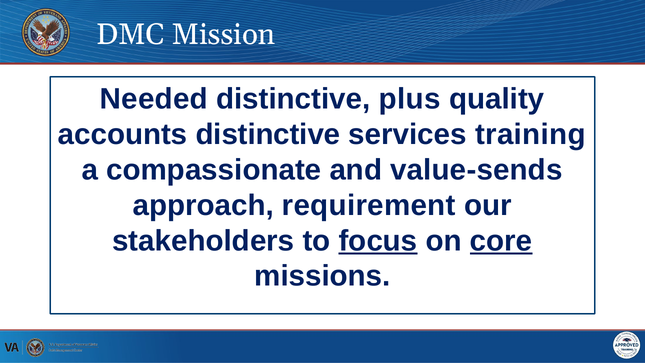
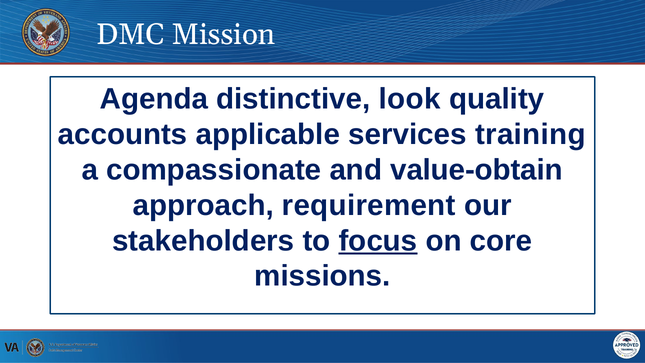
Needed: Needed -> Agenda (154, 99)
plus: plus -> look (410, 99)
accounts distinctive: distinctive -> applicable (268, 134)
value-sends: value-sends -> value-obtain (476, 170)
core underline: present -> none (501, 241)
